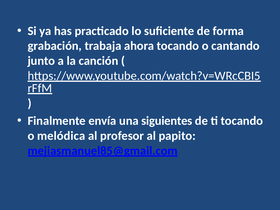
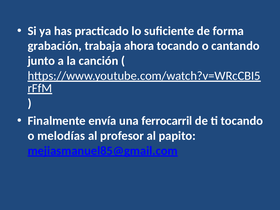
siguientes: siguientes -> ferrocarril (167, 121)
melódica: melódica -> melodías (61, 136)
